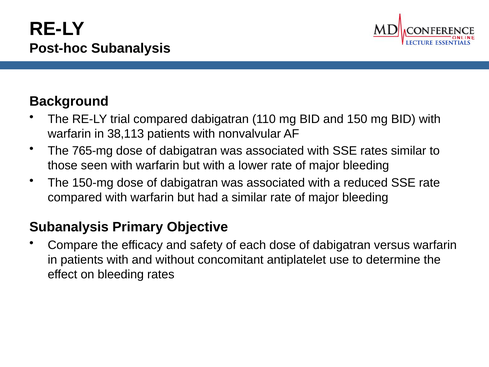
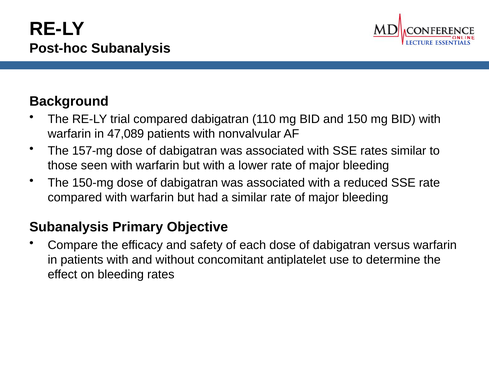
38,113: 38,113 -> 47,089 (126, 134)
765-mg: 765-mg -> 157-mg (92, 151)
